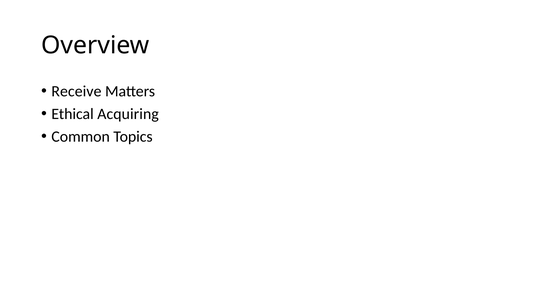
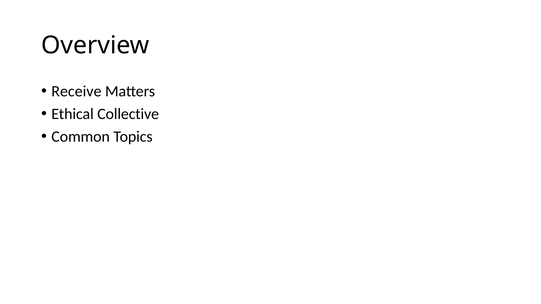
Acquiring: Acquiring -> Collective (128, 114)
